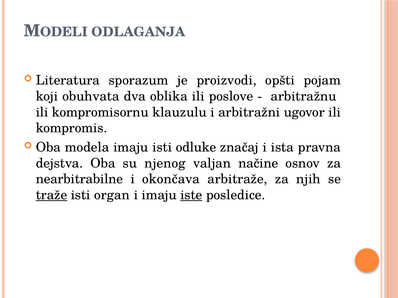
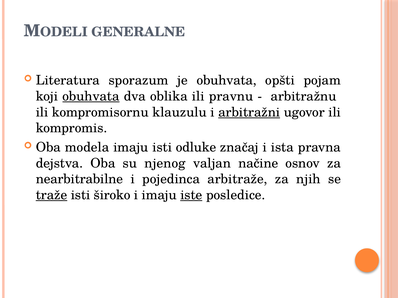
ODLAGANJA: ODLAGANJA -> GENERALNE (138, 32)
je proizvodi: proizvodi -> obuhvata (227, 81)
obuhvata underline: none -> present (91, 96)
poslove: poslove -> pravnu (231, 96)
arbitražni underline: none -> present (249, 112)
okončava: okončava -> pojedinca (171, 179)
organ: organ -> široko (112, 195)
